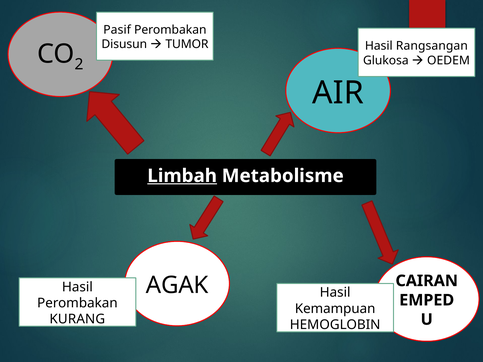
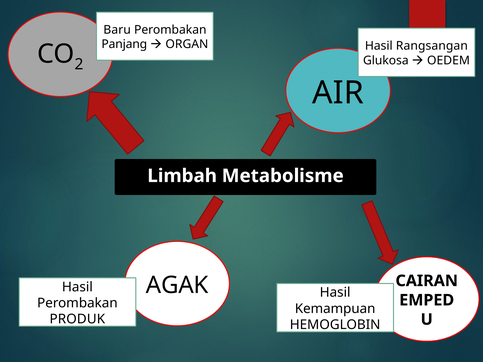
Pasif: Pasif -> Baru (117, 30)
Disusun: Disusun -> Panjang (124, 44)
TUMOR: TUMOR -> ORGAN (187, 44)
Limbah underline: present -> none (182, 176)
KURANG: KURANG -> PRODUK (77, 319)
